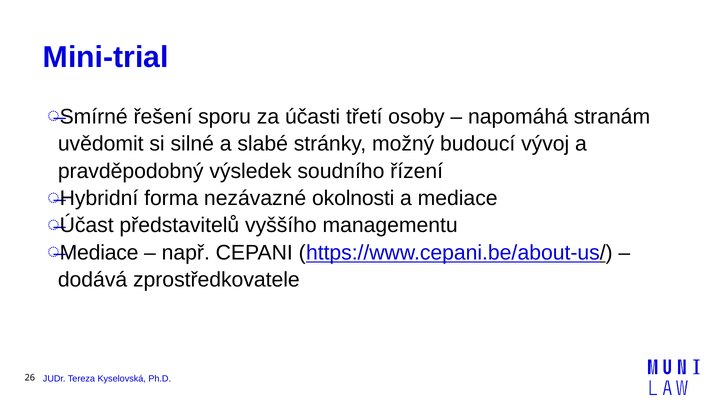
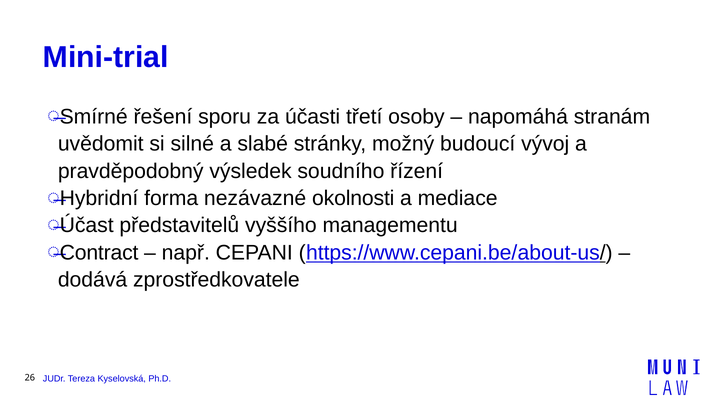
Mediace: Mediace -> Contract (99, 253)
